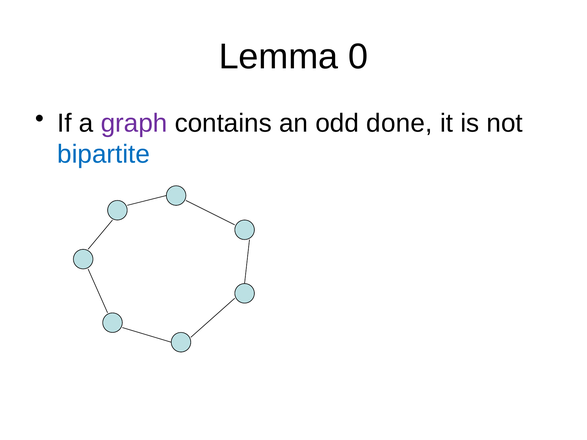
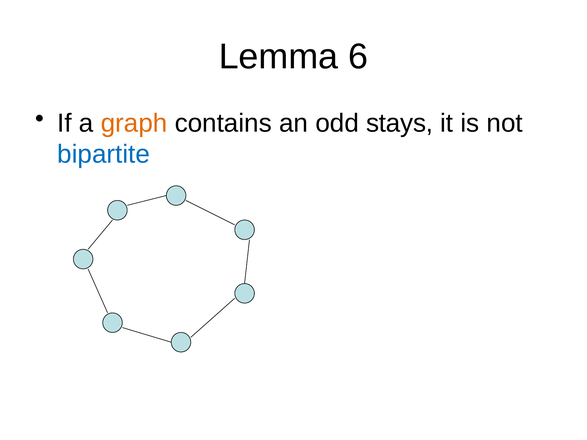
0: 0 -> 6 (358, 57)
graph colour: purple -> orange (134, 123)
done: done -> stays (400, 123)
